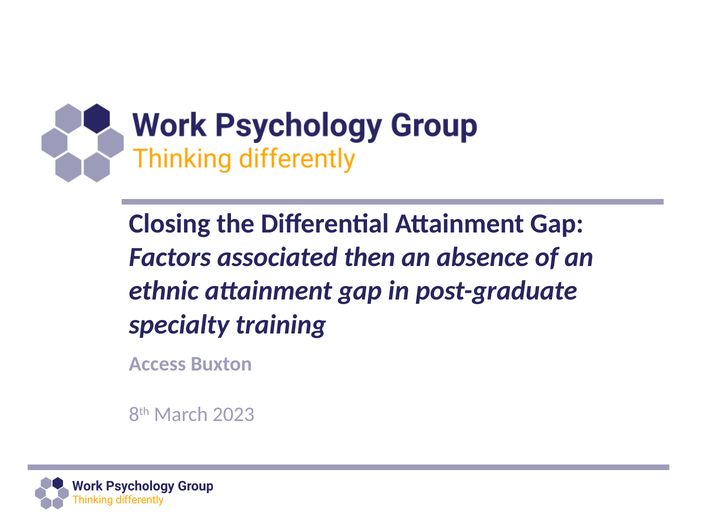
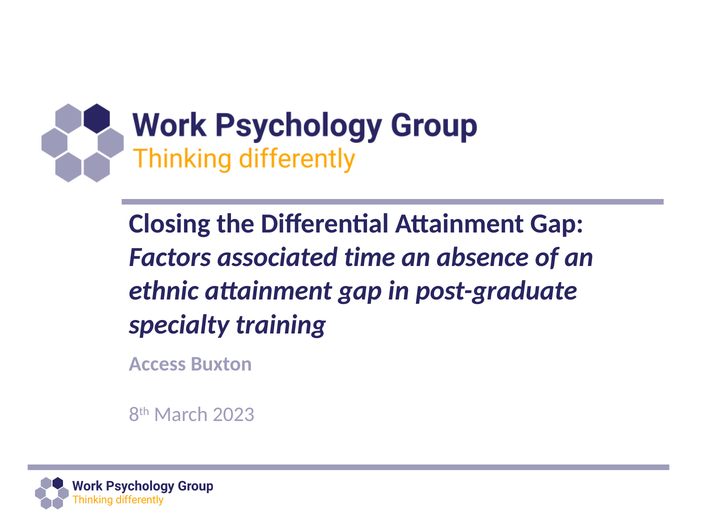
then: then -> time (370, 257)
